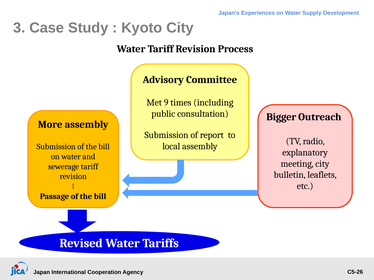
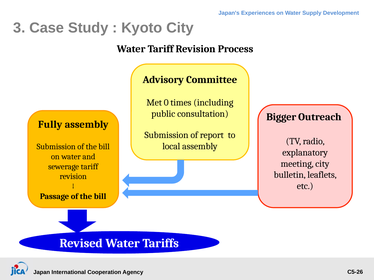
9: 9 -> 0 (166, 103)
More: More -> Fully (50, 125)
